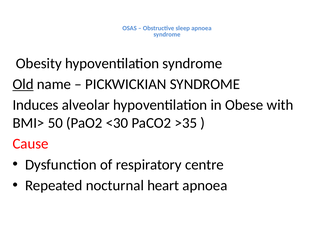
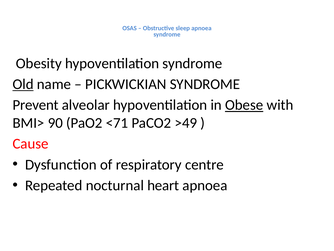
Induces: Induces -> Prevent (36, 105)
Obese underline: none -> present (244, 105)
50: 50 -> 90 (55, 123)
<30: <30 -> <71 (117, 123)
>35: >35 -> >49 (186, 123)
